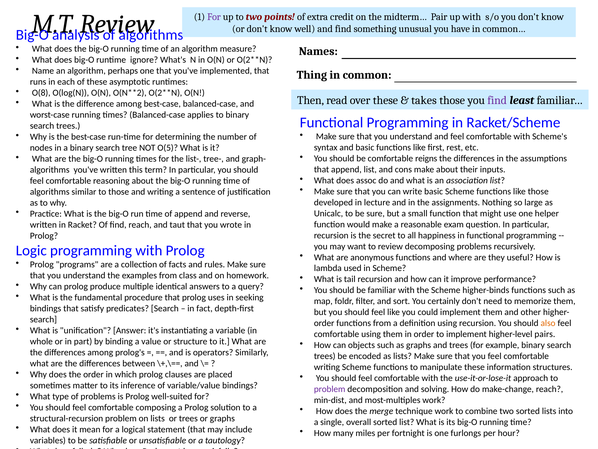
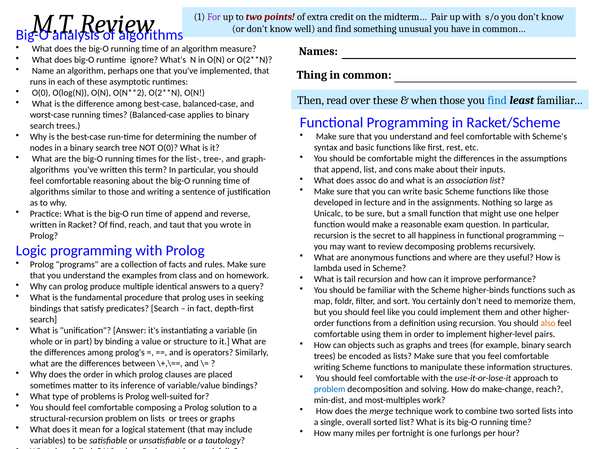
O(8: O(8 -> O(0 (41, 93)
takes: takes -> when (424, 100)
find colour: purple -> blue (497, 100)
NOT O(5: O(5 -> O(0 (168, 148)
comfortable reigns: reigns -> might (426, 158)
problem colour: purple -> blue (330, 389)
